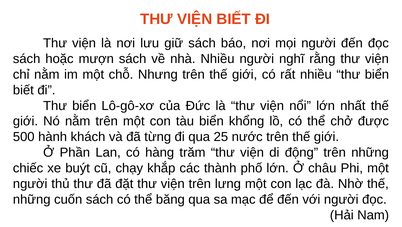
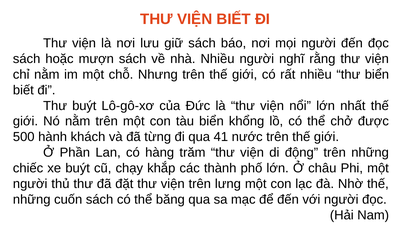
biển: biển -> buýt (84, 106)
25: 25 -> 41 (221, 137)
